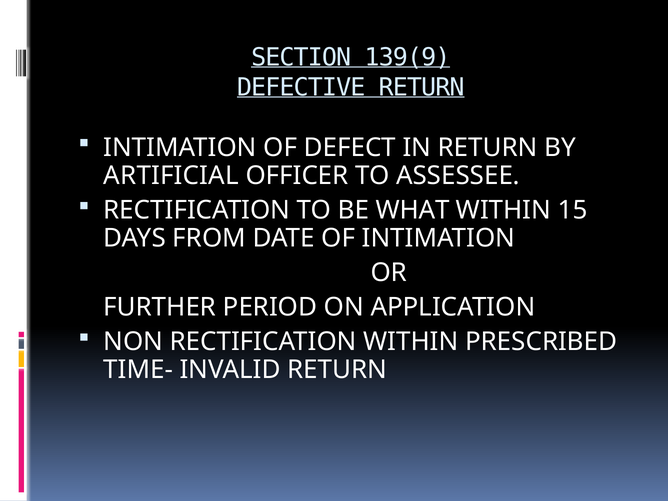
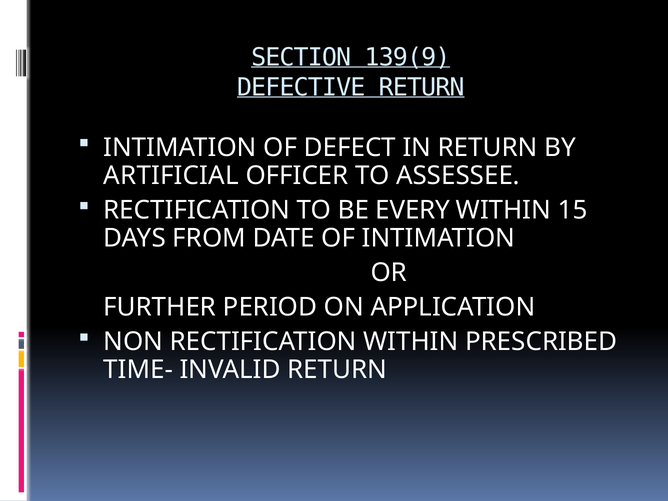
WHAT: WHAT -> EVERY (413, 210)
